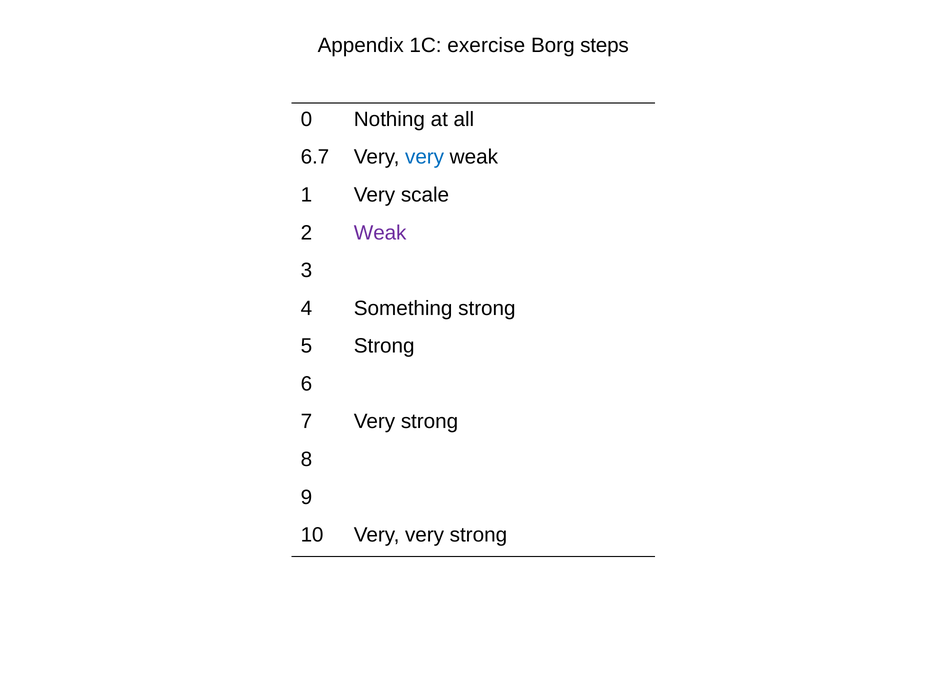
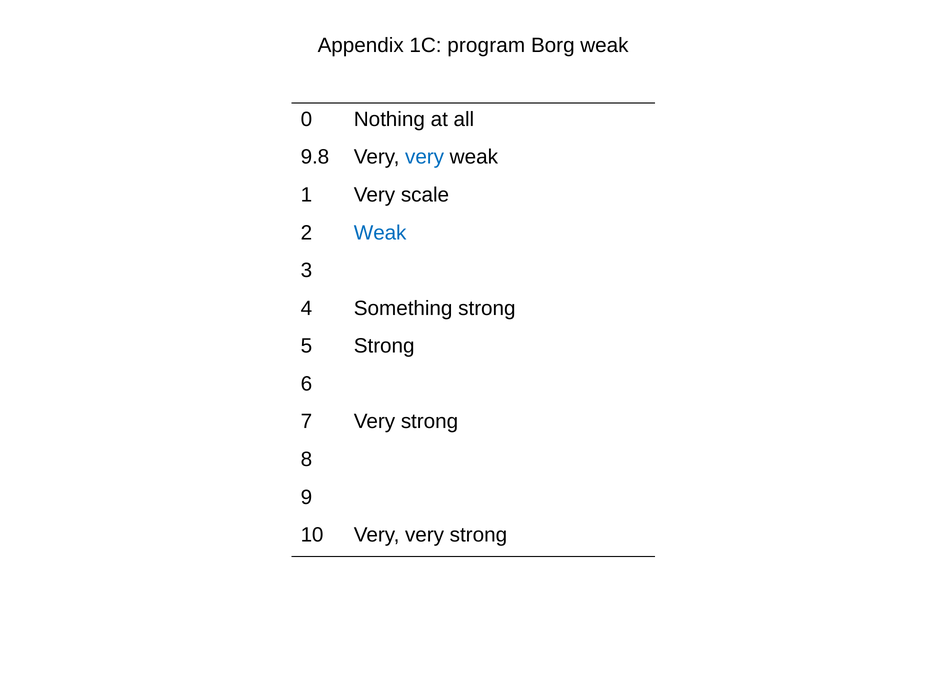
exercise: exercise -> program (486, 45)
Borg steps: steps -> weak (604, 45)
6.7: 6.7 -> 9.8 (315, 157)
Weak colour: purple -> blue (380, 233)
